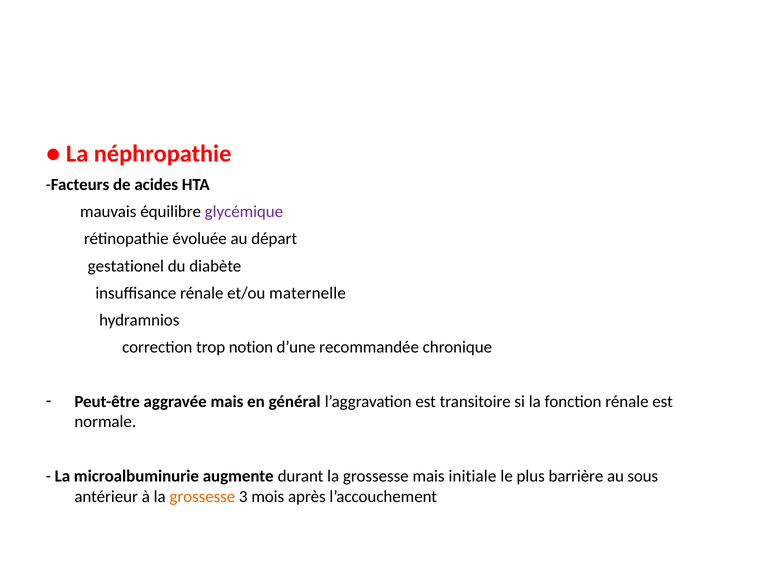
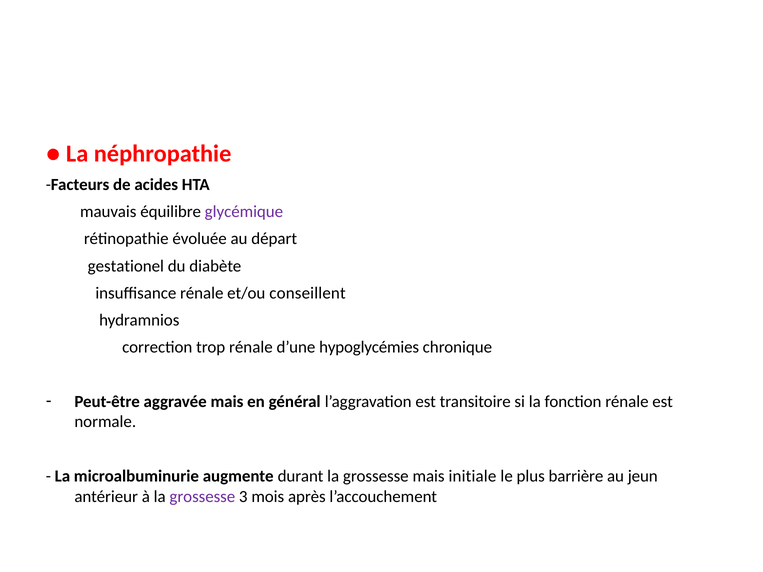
maternelle: maternelle -> conseillent (308, 293)
trop notion: notion -> rénale (251, 347)
recommandée: recommandée -> hypoglycémies (369, 347)
sous: sous -> jeun (643, 476)
grossesse colour: orange -> purple (202, 497)
